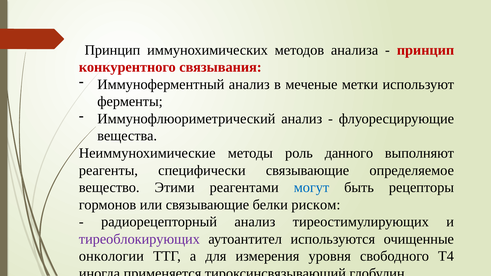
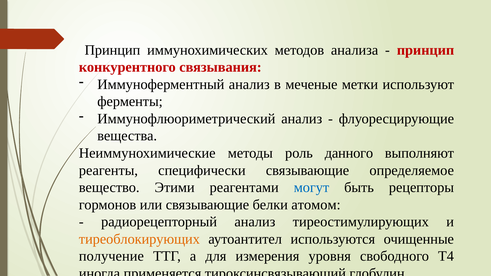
риском: риском -> атомом (316, 205)
тиреоблокирующих colour: purple -> orange (139, 239)
онкологии: онкологии -> получение (111, 256)
